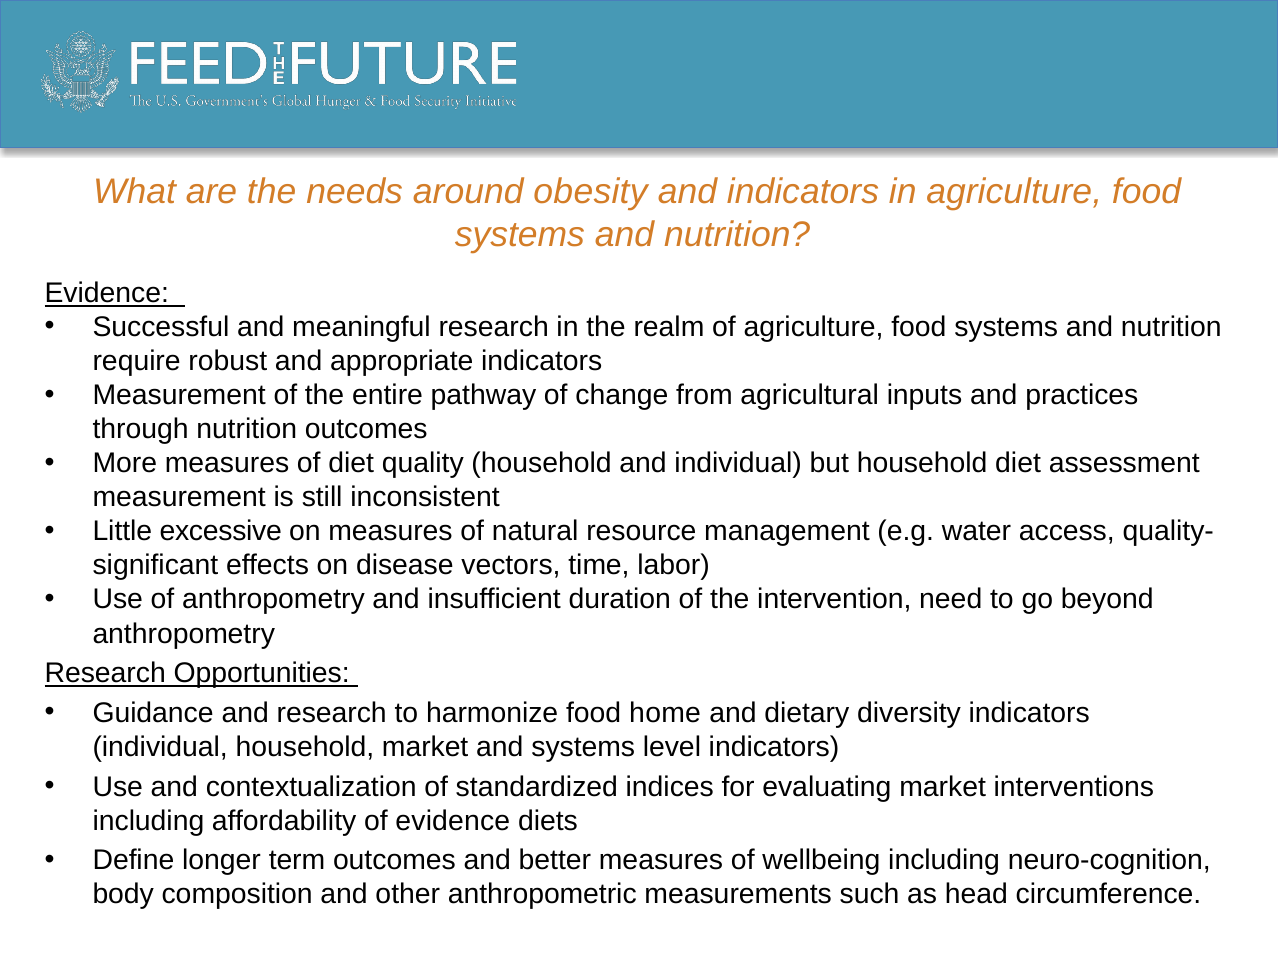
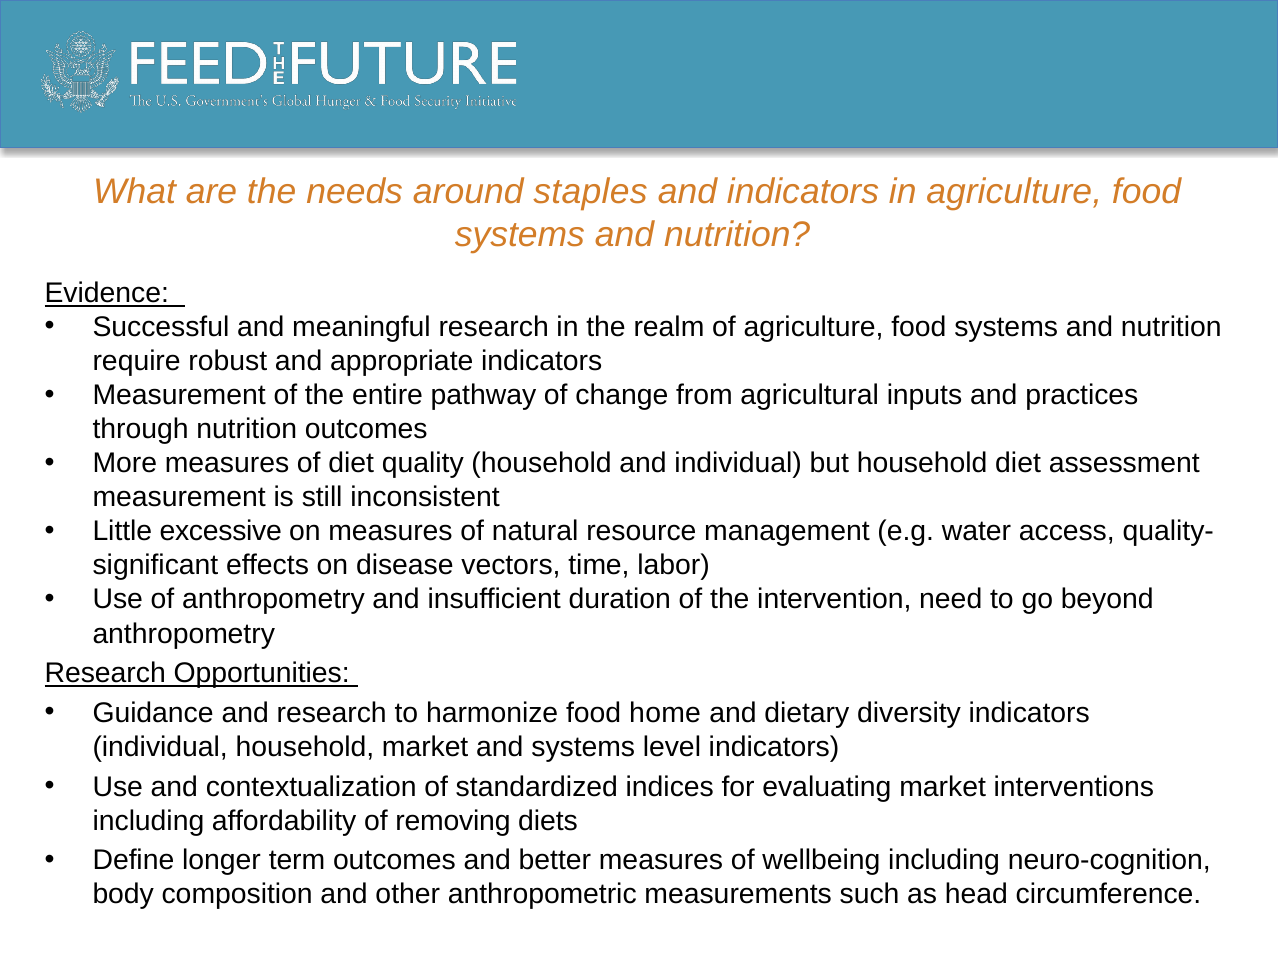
obesity: obesity -> staples (591, 192)
of evidence: evidence -> removing (453, 821)
